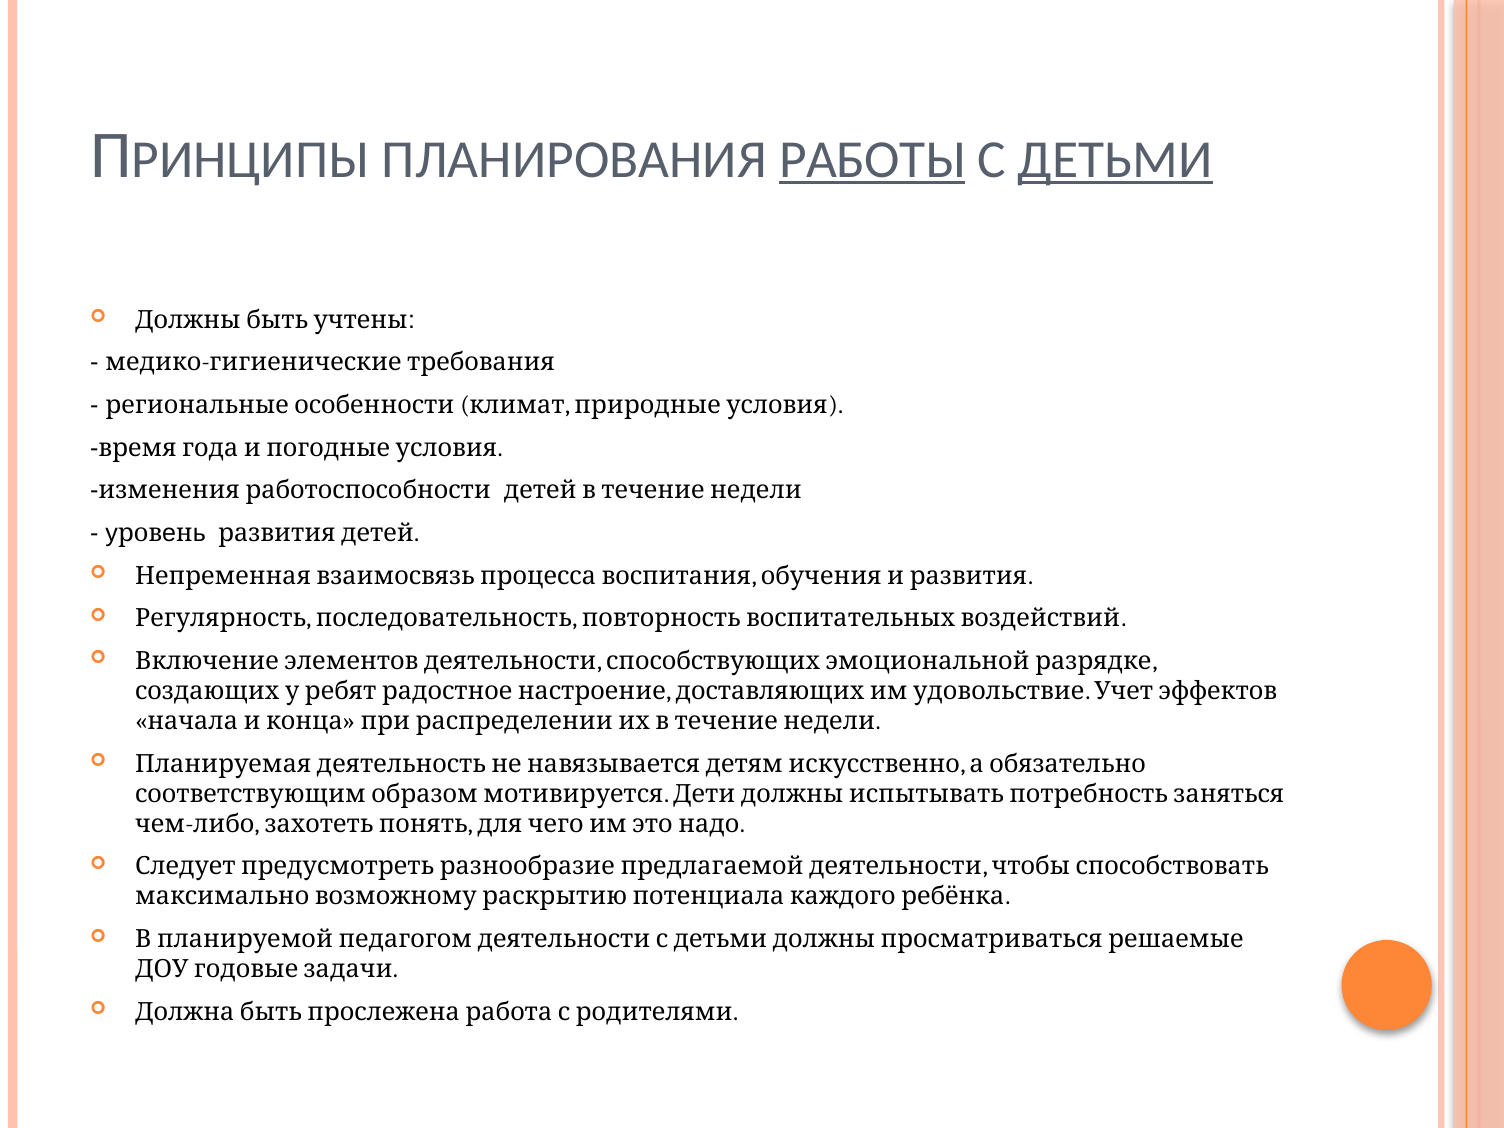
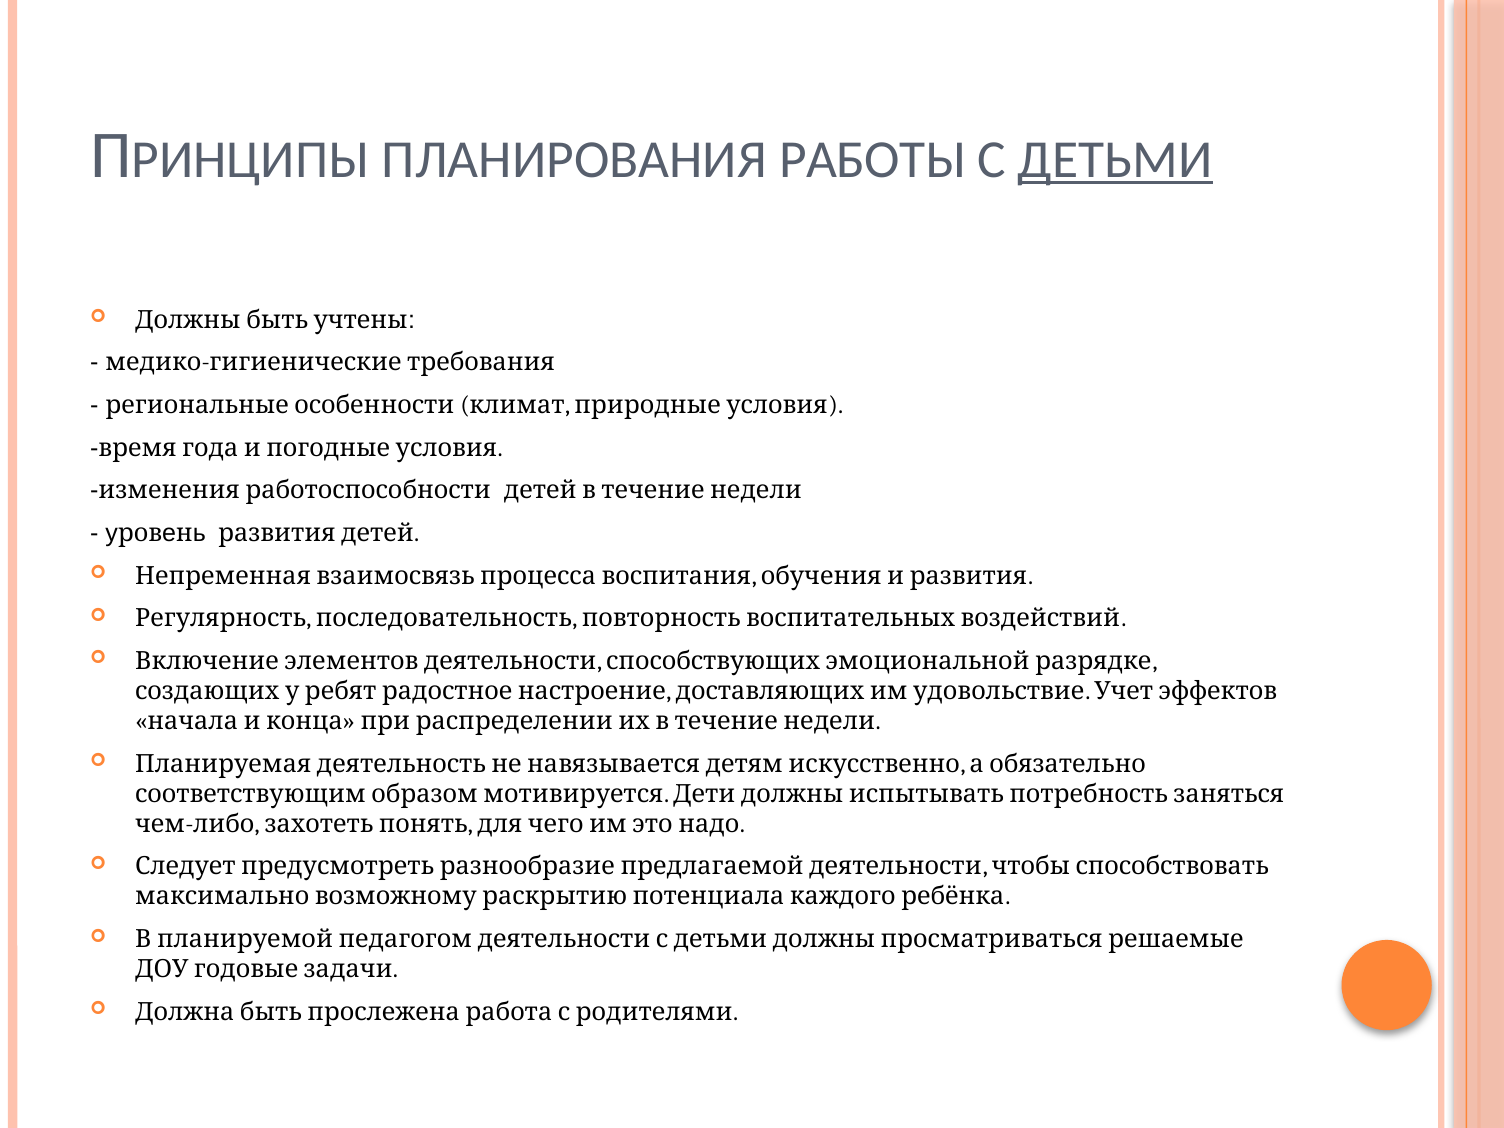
РАБОТЫ underline: present -> none (872, 159)
